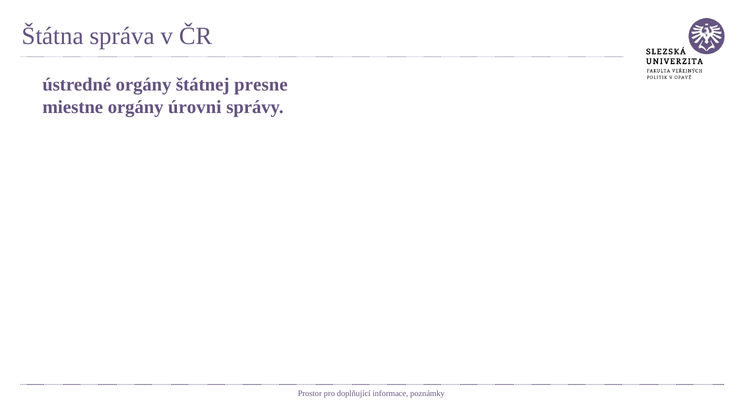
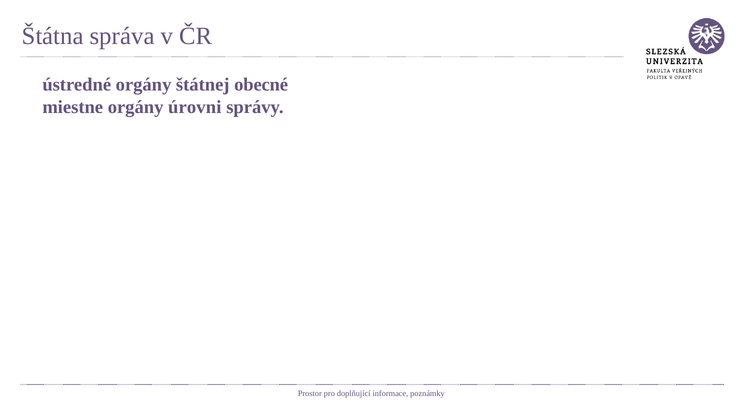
presne: presne -> obecné (261, 85)
